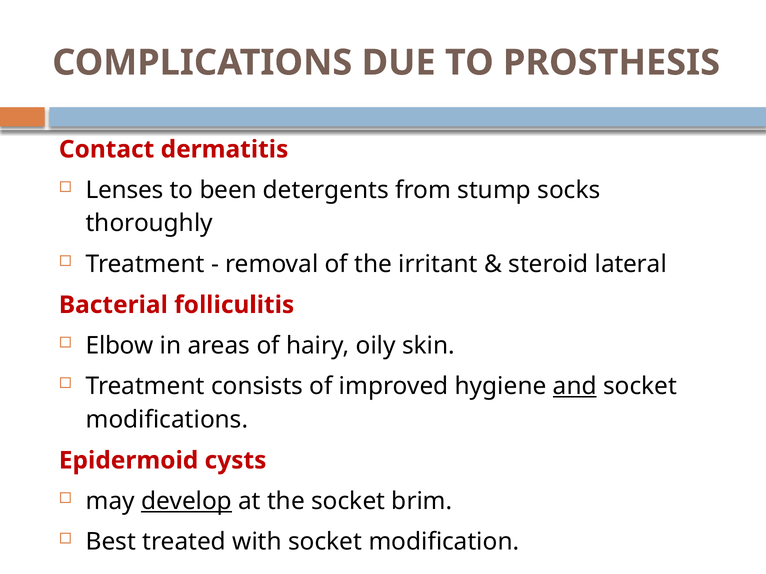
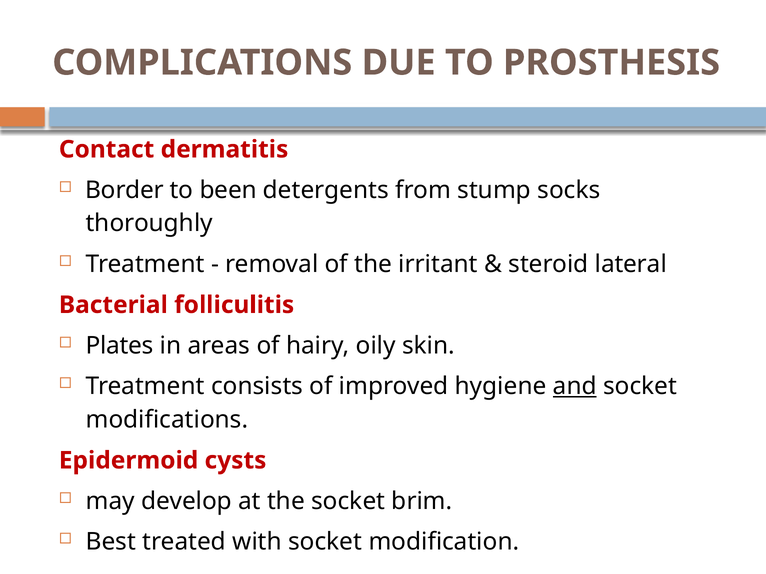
Lenses: Lenses -> Border (125, 190)
Elbow: Elbow -> Plates (120, 346)
develop underline: present -> none (187, 502)
